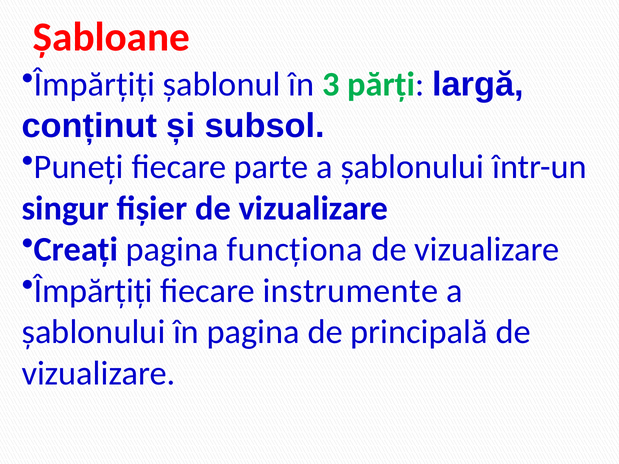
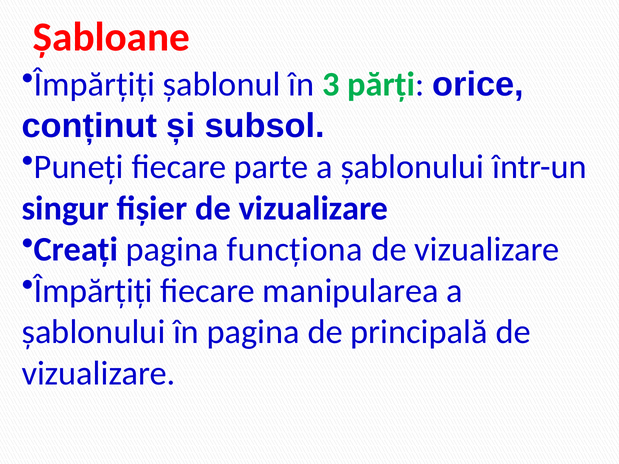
largă: largă -> orice (478, 85)
instrumente: instrumente -> manipularea (351, 291)
